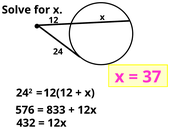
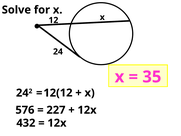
37: 37 -> 35 (152, 77)
833: 833 -> 227 (56, 110)
